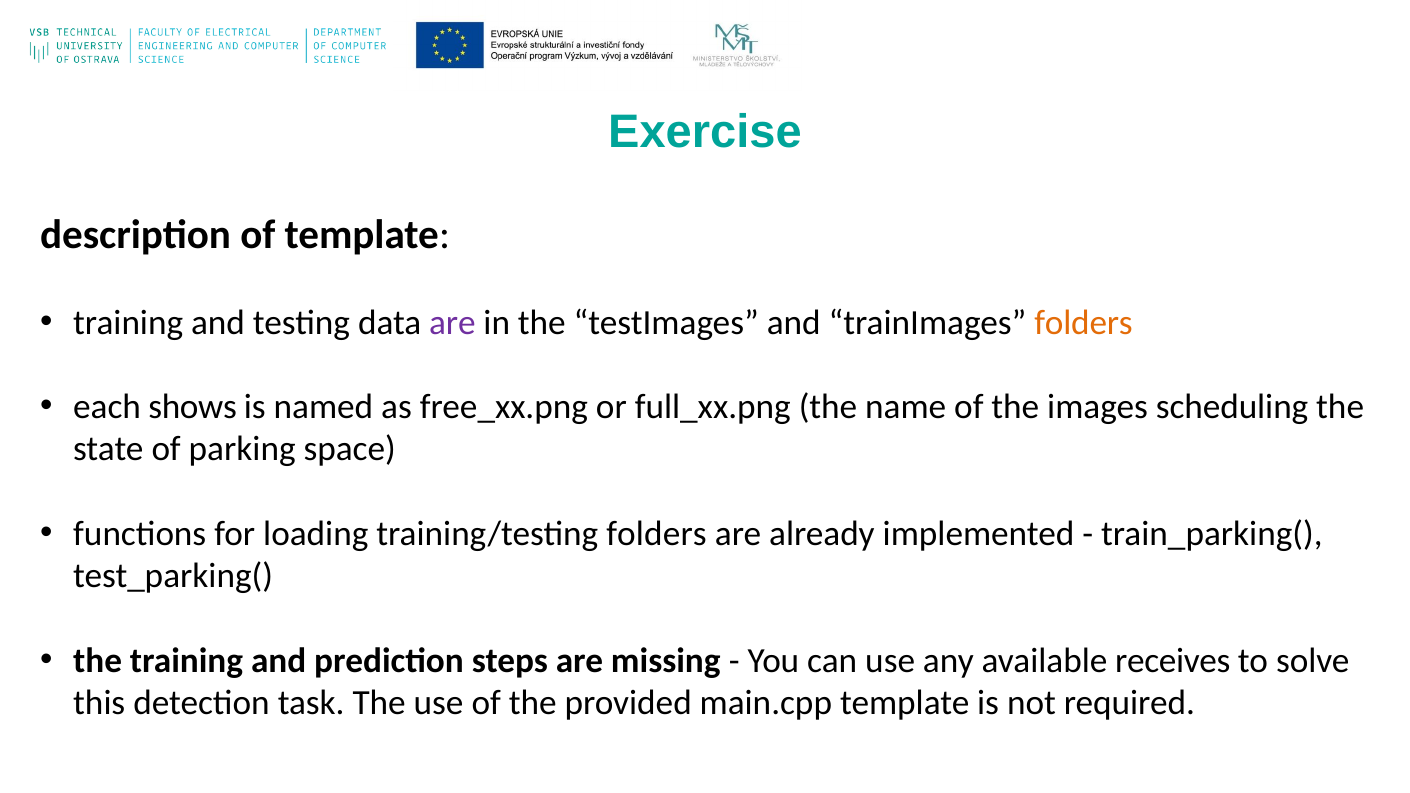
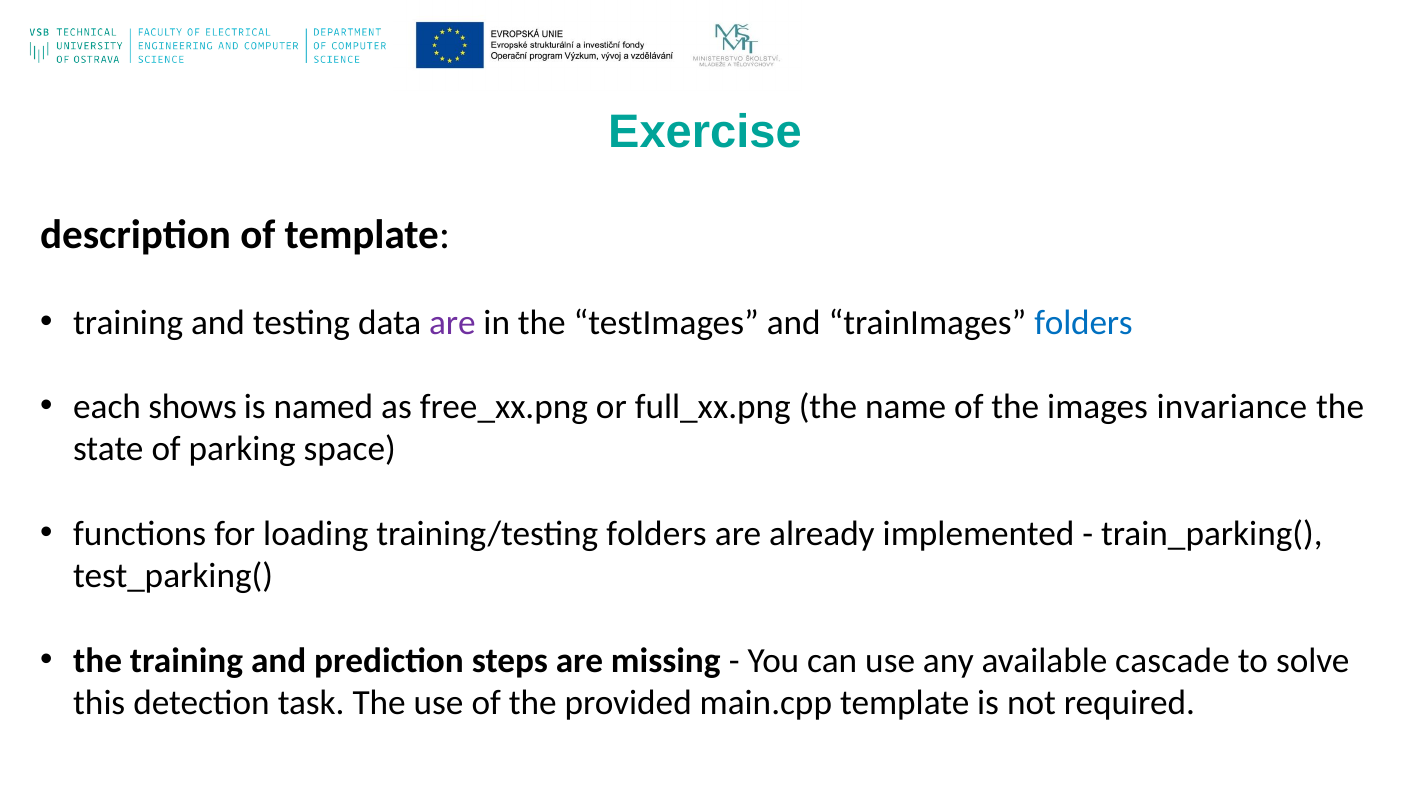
folders colour: orange -> blue (1084, 322)
scheduling: scheduling -> invariance (1232, 407)
receives: receives -> cascade (1173, 661)
